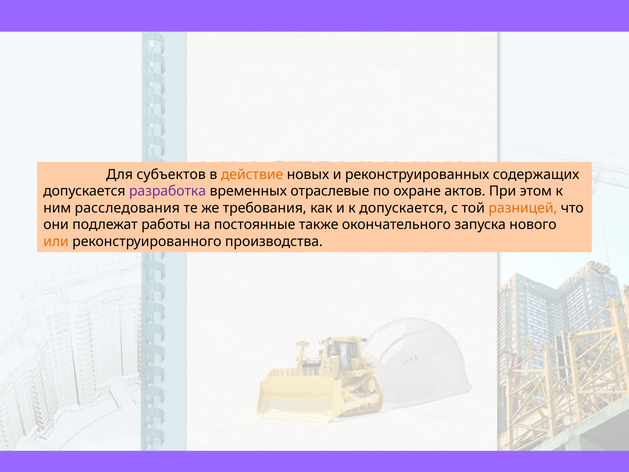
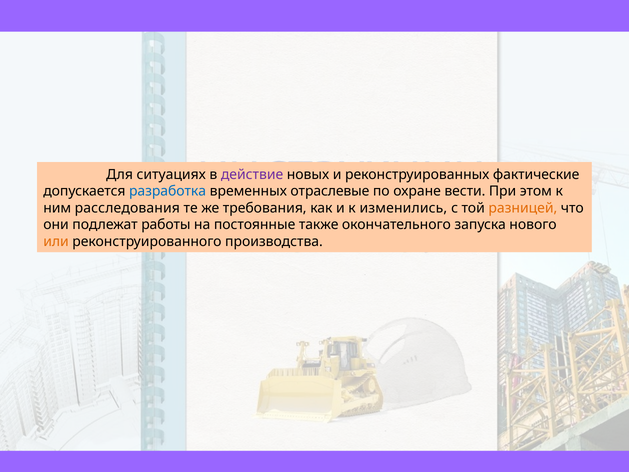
субъектов: субъектов -> ситуациях (171, 174)
действие colour: orange -> purple (252, 174)
содержащих: содержащих -> фактические (536, 174)
разработка colour: purple -> blue (168, 191)
актов: актов -> вести (465, 191)
к допускается: допускается -> изменились (403, 208)
